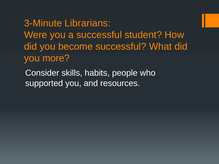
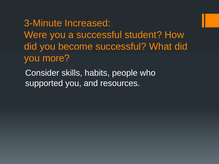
Librarians: Librarians -> Increased (88, 23)
